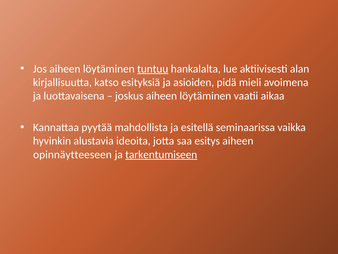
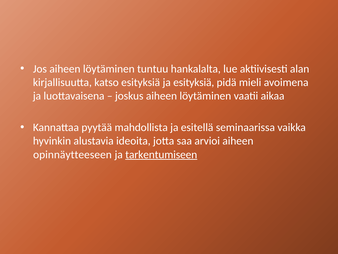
tuntuu underline: present -> none (153, 69)
ja asioiden: asioiden -> esityksiä (194, 82)
esitys: esitys -> arvioi (207, 141)
